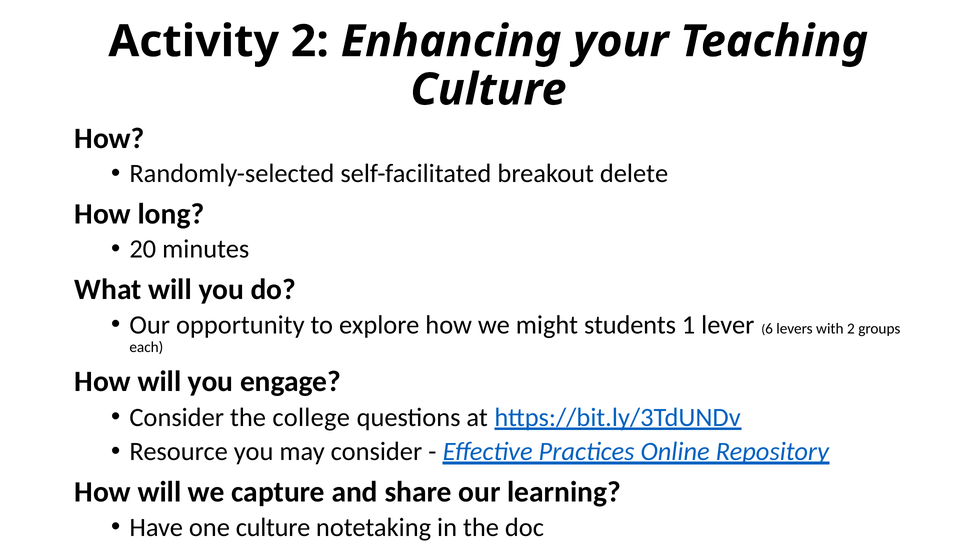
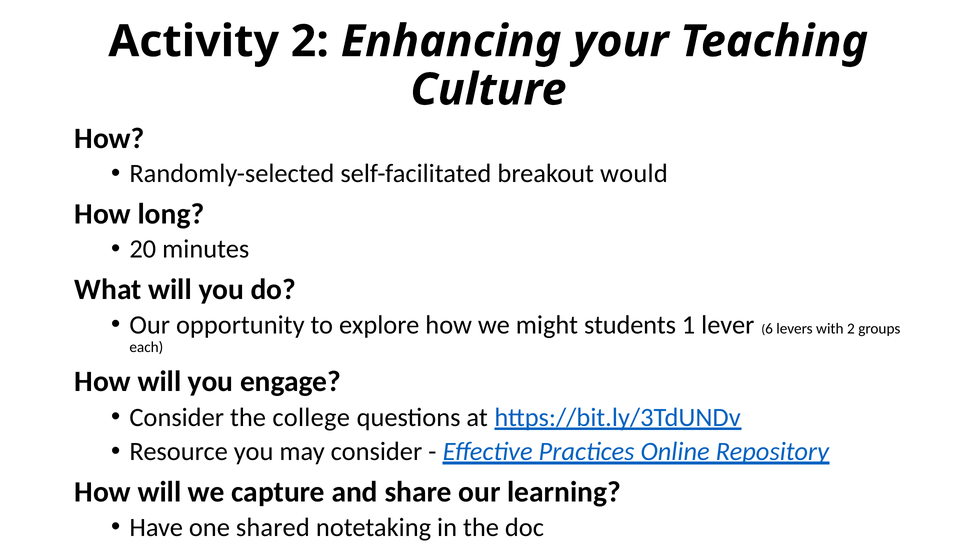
delete: delete -> would (634, 174)
one culture: culture -> shared (273, 528)
